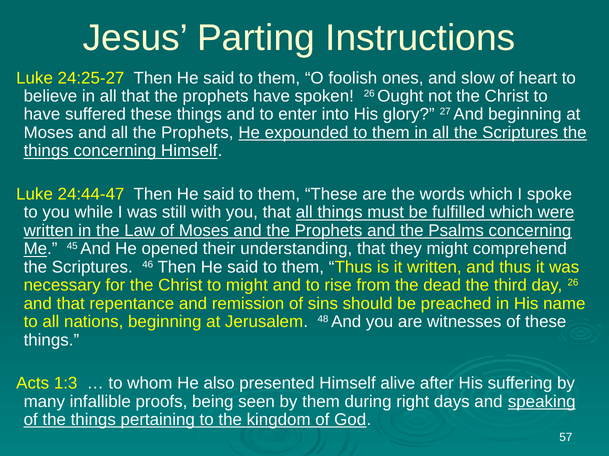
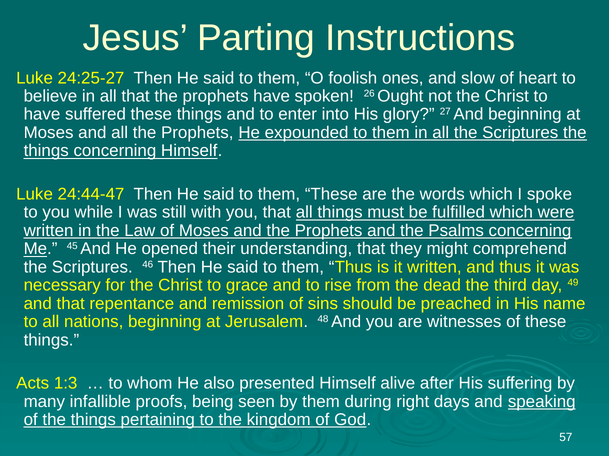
to might: might -> grace (247, 286)
day 26: 26 -> 49 (573, 283)
